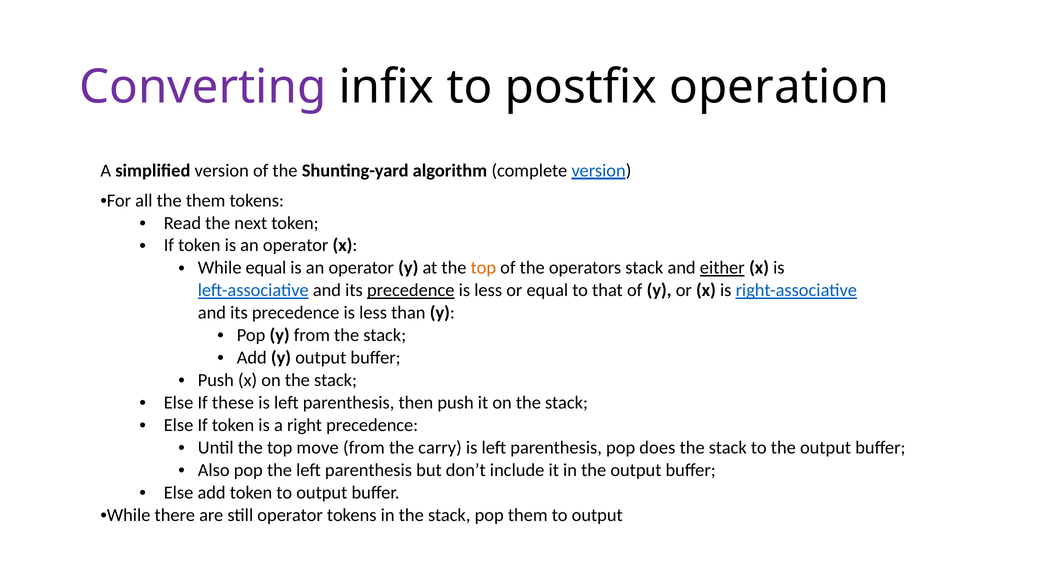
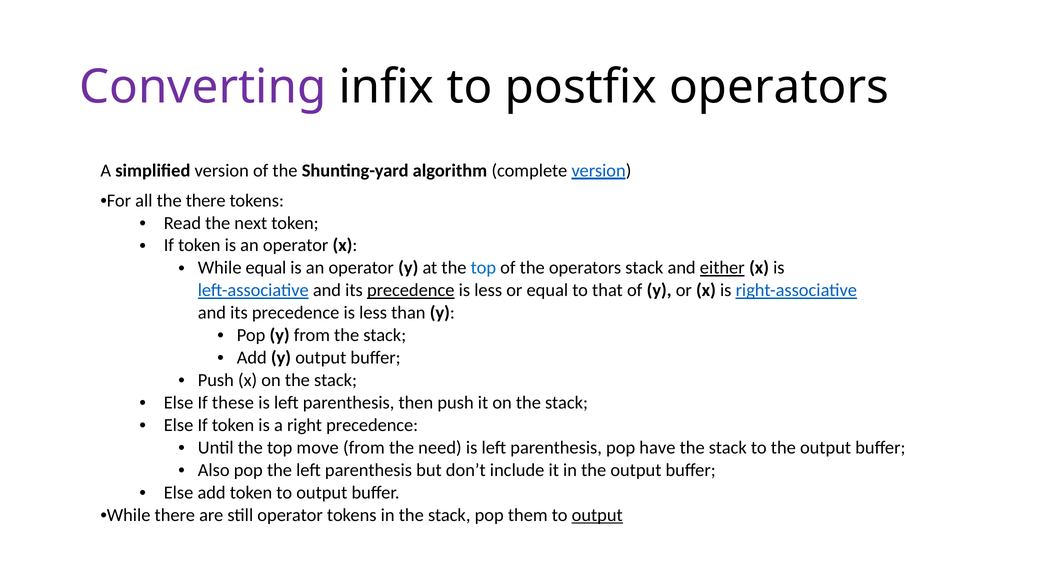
postfix operation: operation -> operators (779, 87)
the them: them -> there (206, 201)
top colour: orange -> blue (483, 268)
carry: carry -> need (440, 448)
does: does -> have (657, 448)
output underline: none -> present (597, 515)
